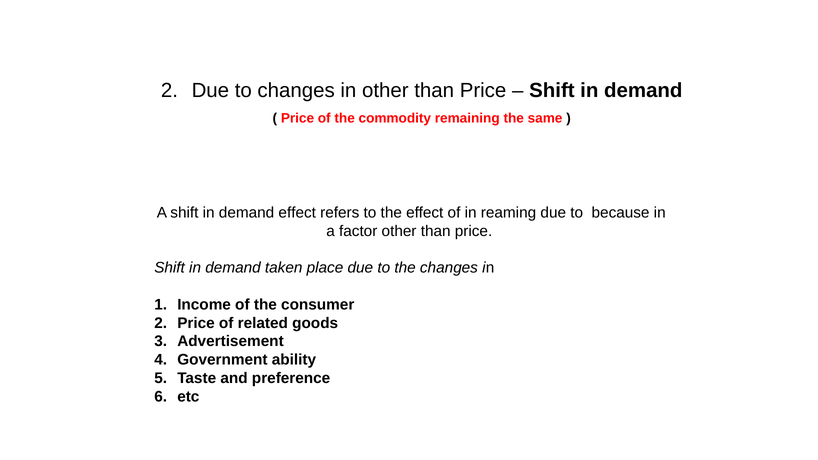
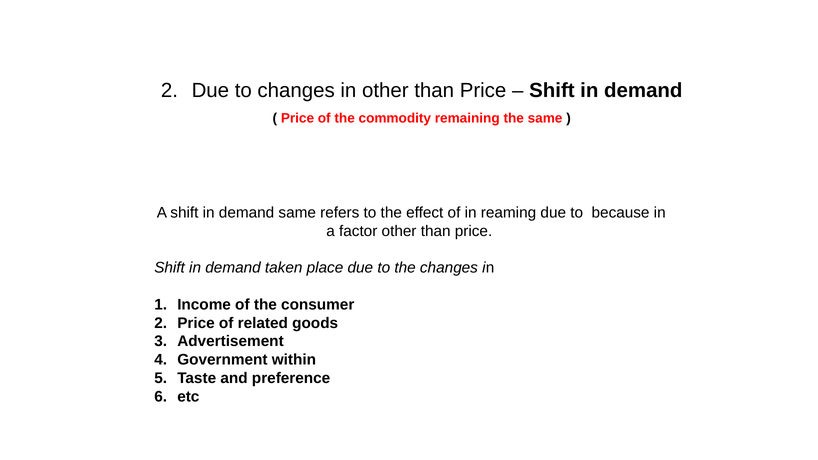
demand effect: effect -> same (297, 213)
ability: ability -> within (294, 360)
